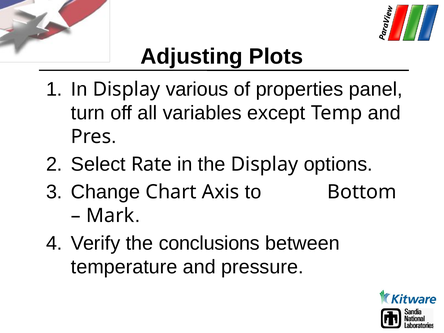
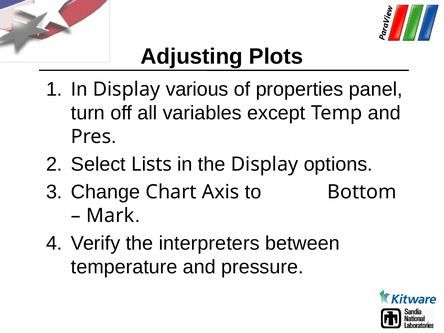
Rate: Rate -> Lists (152, 164)
conclusions: conclusions -> interpreters (209, 243)
